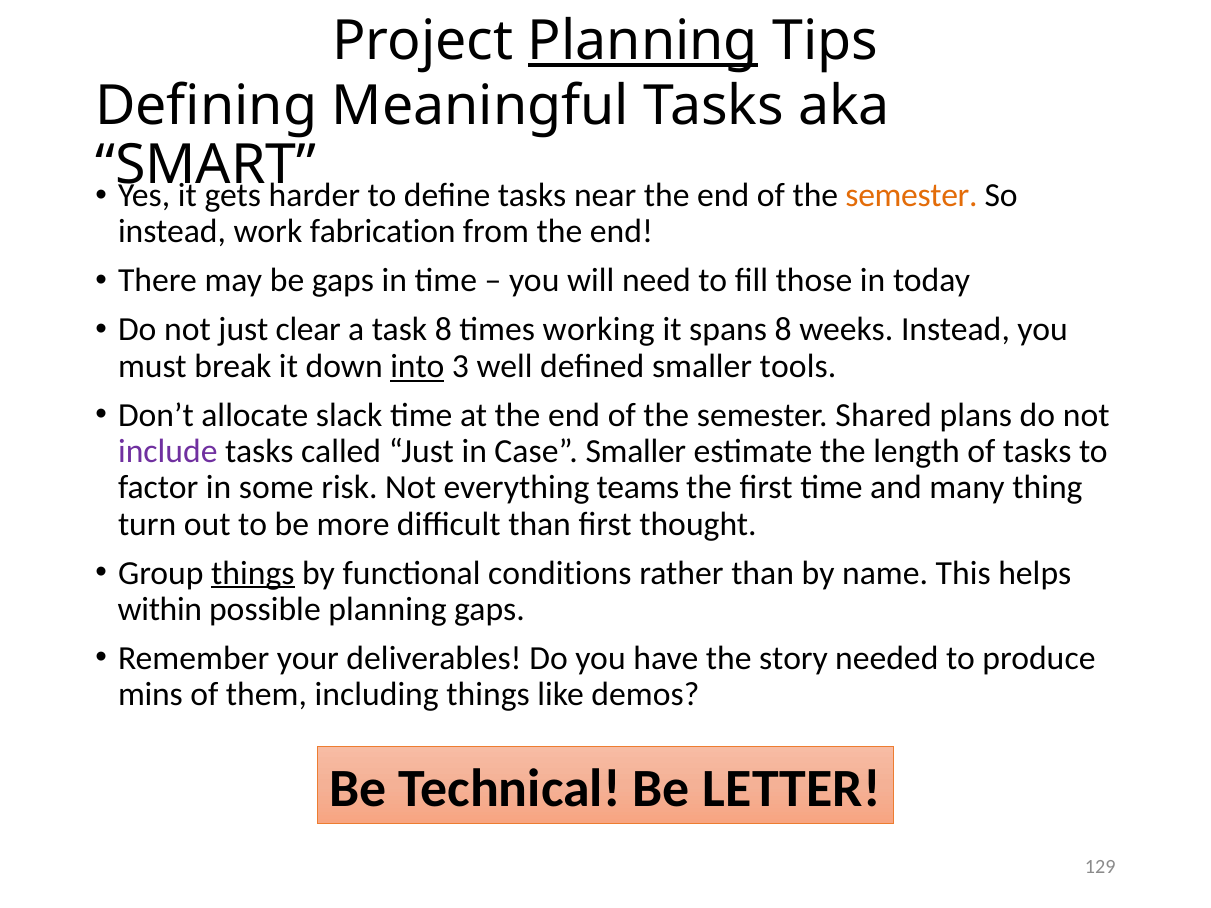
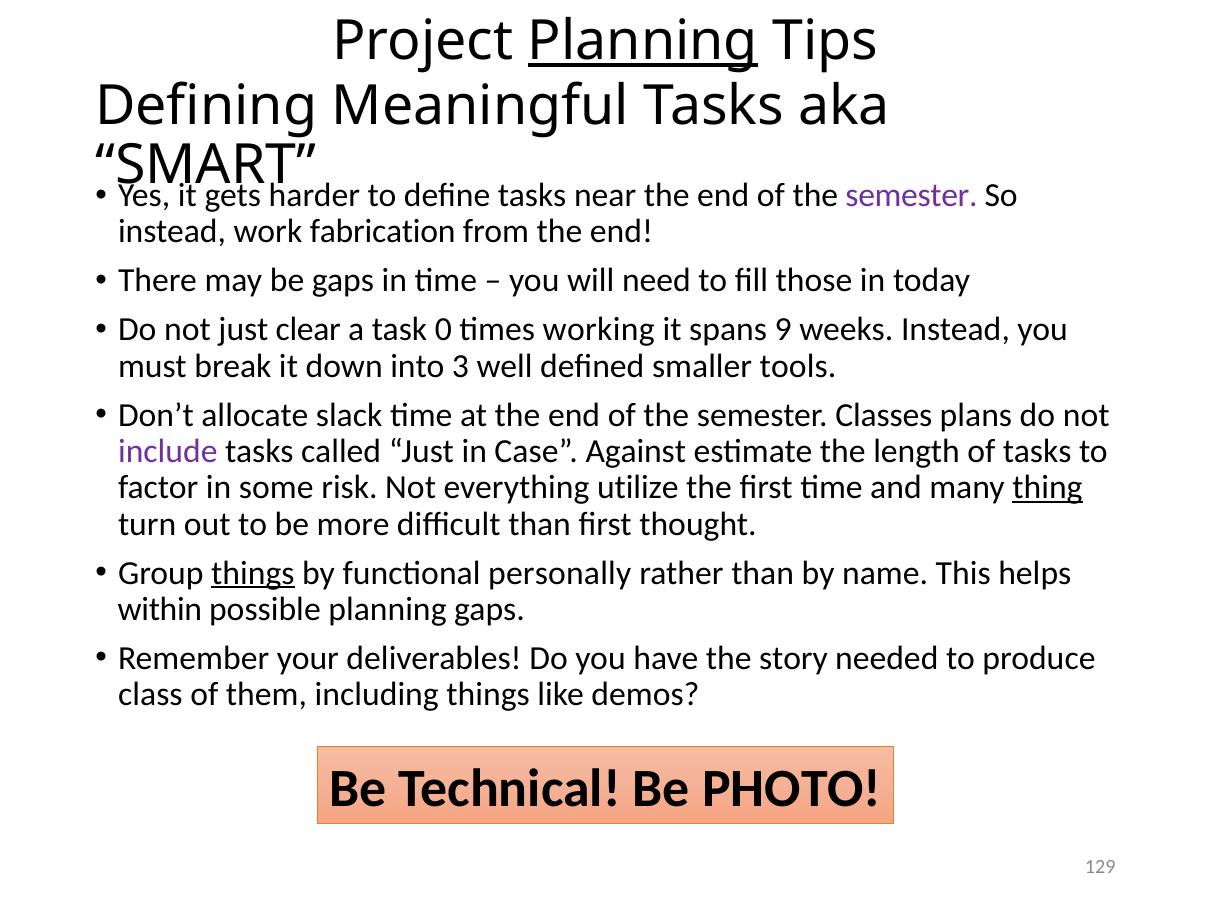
semester colour: orange -> purple (912, 196)
task 8: 8 -> 0 (443, 330)
spans 8: 8 -> 9 (783, 330)
into underline: present -> none (417, 366)
Shared: Shared -> Classes (884, 415)
Case Smaller: Smaller -> Against (636, 451)
teams: teams -> utilize (638, 488)
thing underline: none -> present (1047, 488)
conditions: conditions -> personally (560, 573)
mins: mins -> class (150, 695)
LETTER: LETTER -> PHOTO (792, 789)
